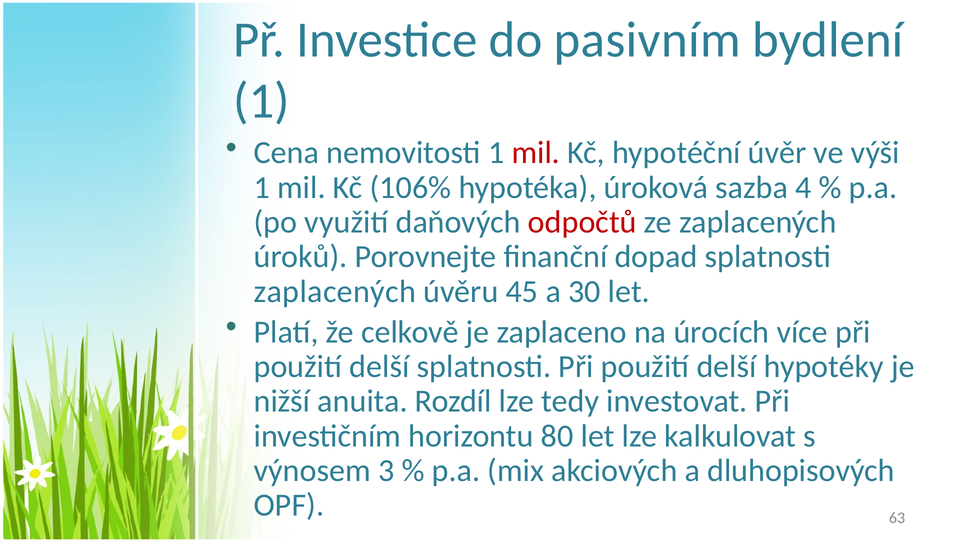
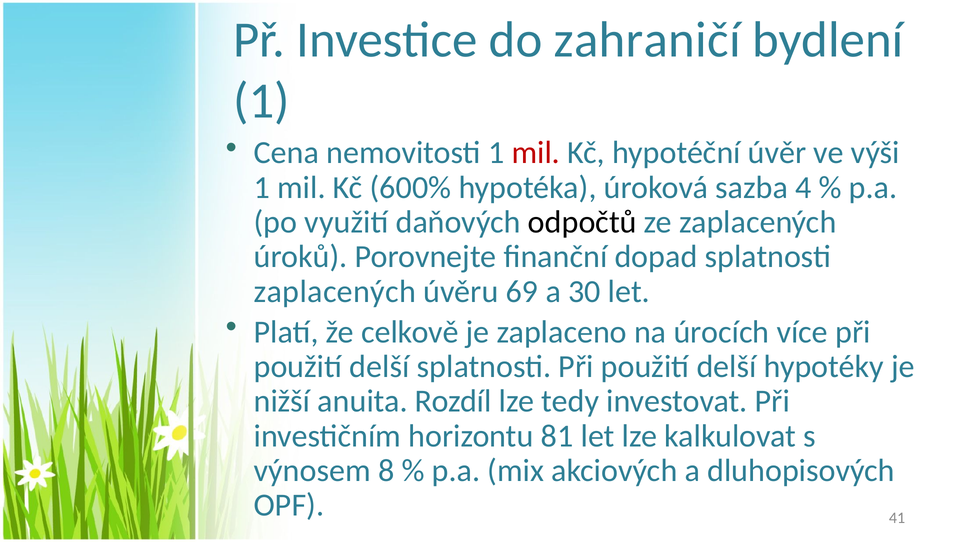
pasivním: pasivním -> zahraničí (647, 40)
106%: 106% -> 600% (410, 187)
odpočtů colour: red -> black (582, 222)
45: 45 -> 69 (522, 291)
80: 80 -> 81 (557, 436)
3: 3 -> 8 (386, 470)
63: 63 -> 41 (897, 517)
